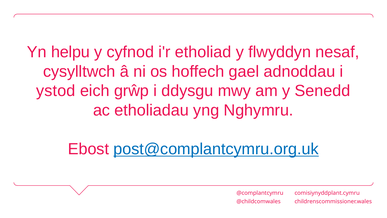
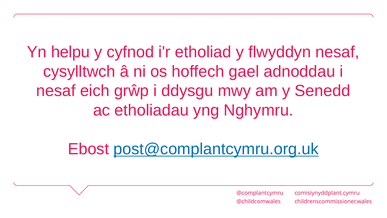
ystod: ystod -> nesaf (56, 91)
